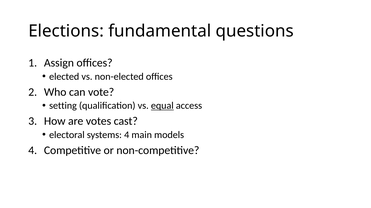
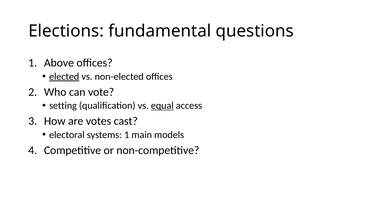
Assign: Assign -> Above (59, 63)
elected underline: none -> present (64, 77)
systems 4: 4 -> 1 (127, 135)
